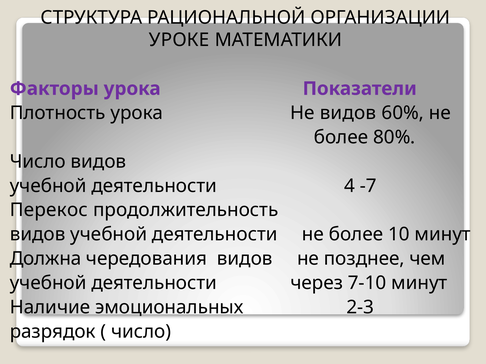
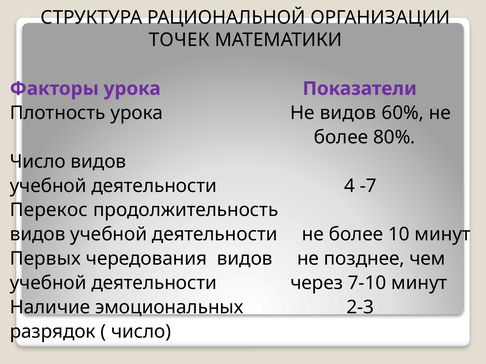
УРОКЕ: УРОКЕ -> ТОЧЕК (179, 40)
Должна: Должна -> Первых (45, 259)
